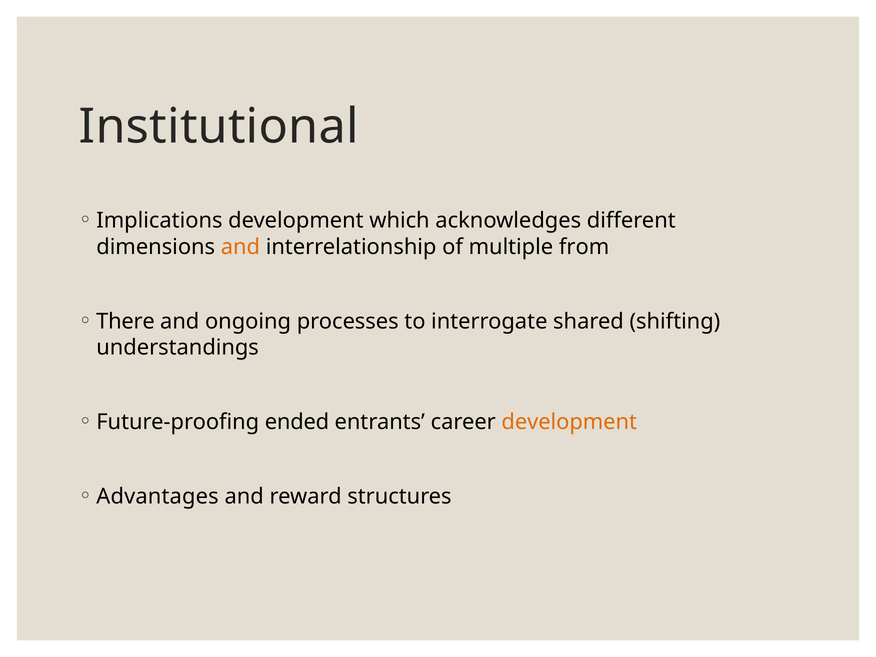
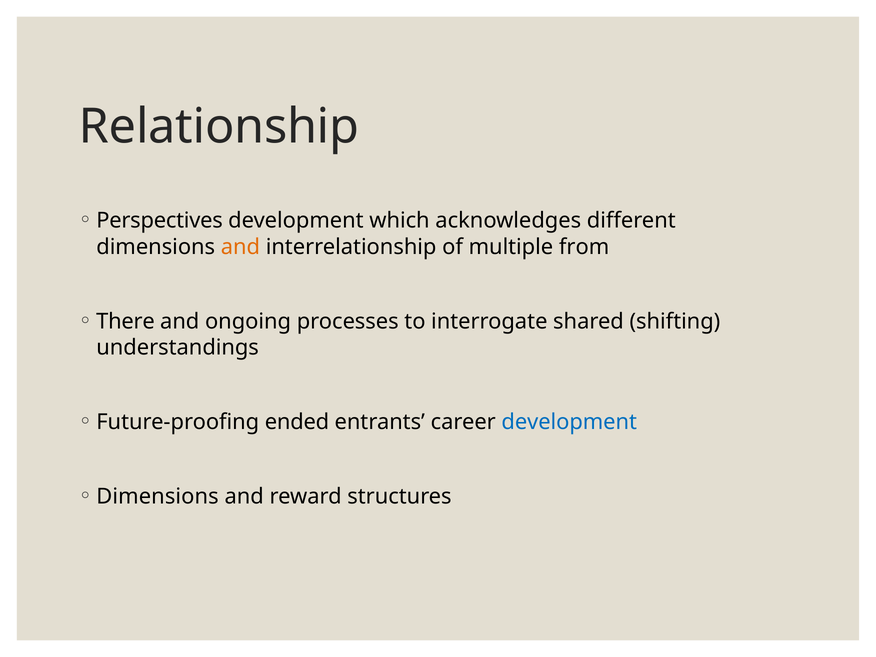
Institutional: Institutional -> Relationship (219, 127)
Implications: Implications -> Perspectives (160, 221)
development colour: orange -> blue (569, 422)
Advantages: Advantages -> Dimensions (158, 497)
